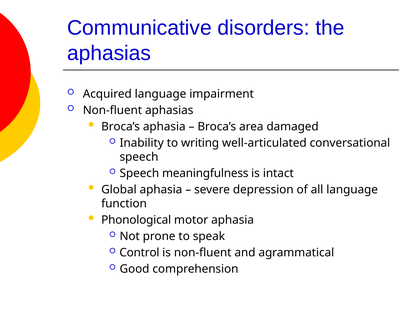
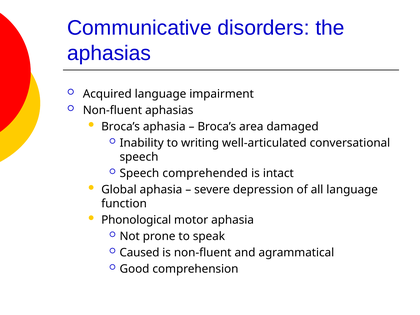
meaningfulness: meaningfulness -> comprehended (205, 173)
Control: Control -> Caused (139, 253)
